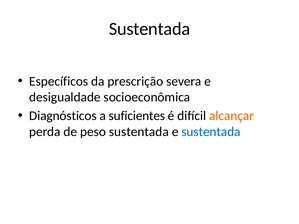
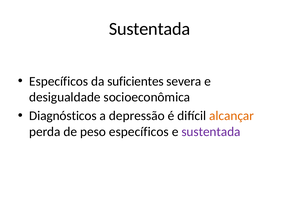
prescrição: prescrição -> suficientes (135, 81)
suficientes: suficientes -> depressão (137, 116)
peso sustentada: sustentada -> específicos (139, 132)
sustentada colour: blue -> purple (211, 132)
